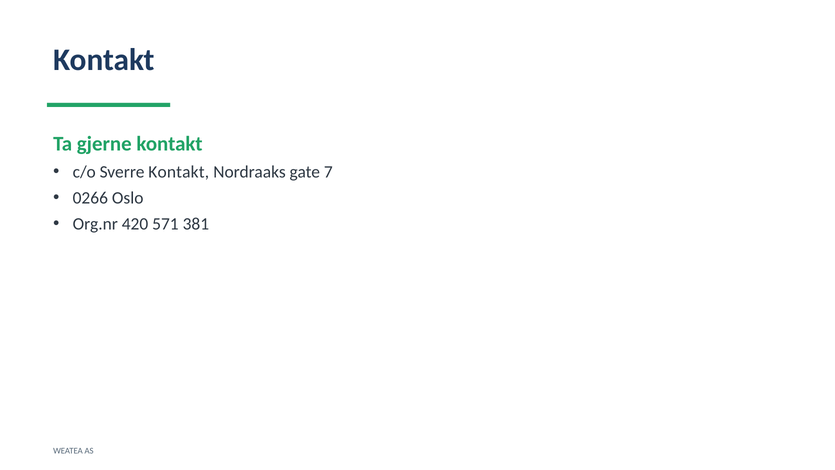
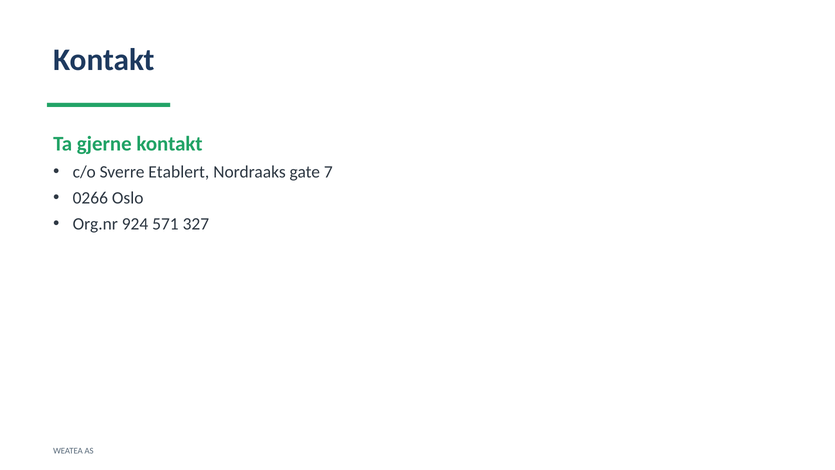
Sverre Kontakt: Kontakt -> Etablert (179, 172)
420: 420 -> 924 (135, 224)
381: 381 -> 327 (196, 224)
